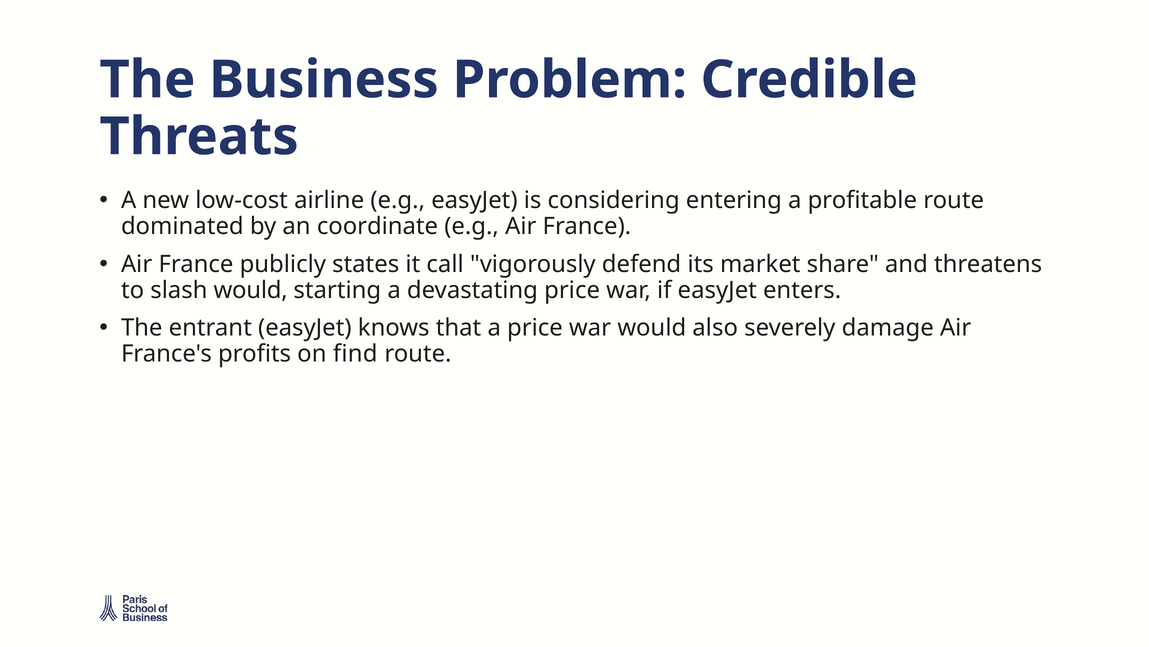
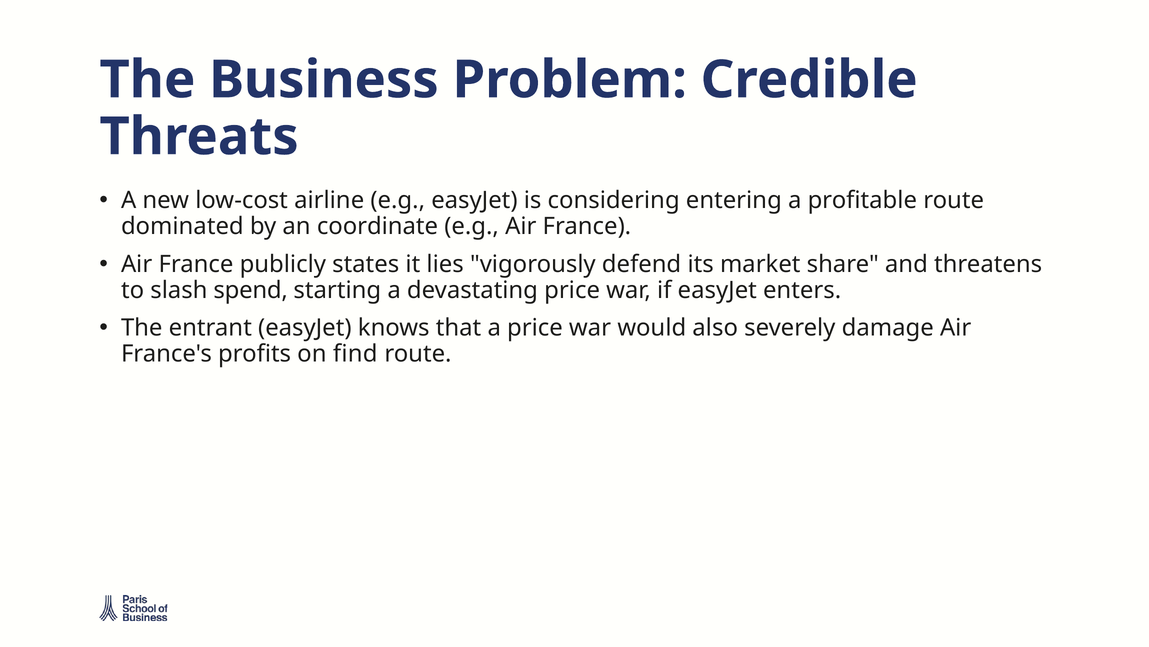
call: call -> lies (445, 264)
slash would: would -> spend (251, 290)
